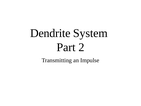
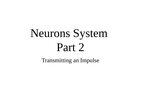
Dendrite: Dendrite -> Neurons (50, 33)
